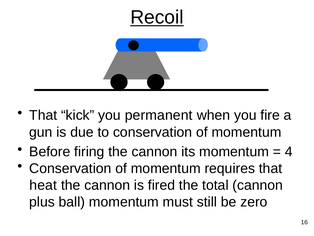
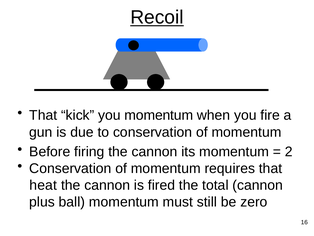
you permanent: permanent -> momentum (159, 115)
4: 4 -> 2 (289, 151)
